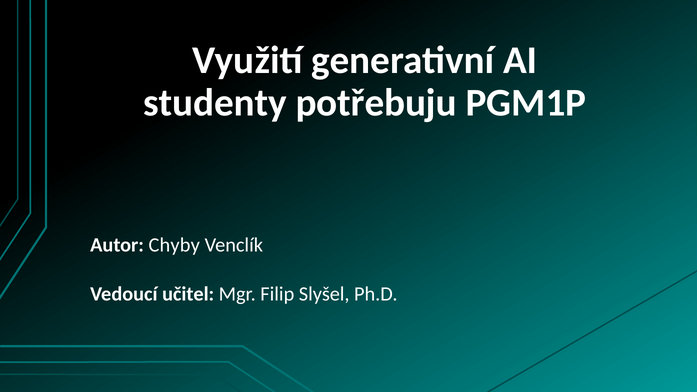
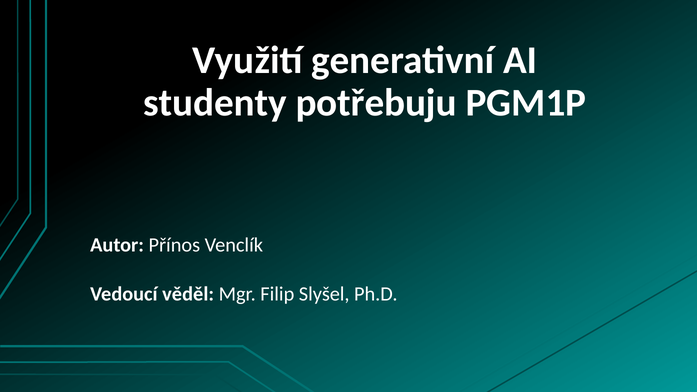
Chyby: Chyby -> Přínos (174, 245)
učitel: učitel -> věděl (188, 294)
